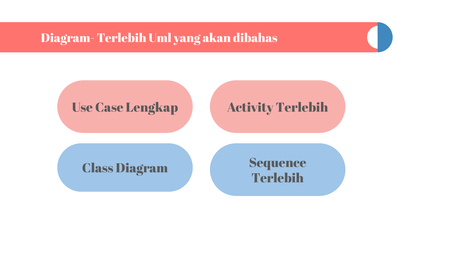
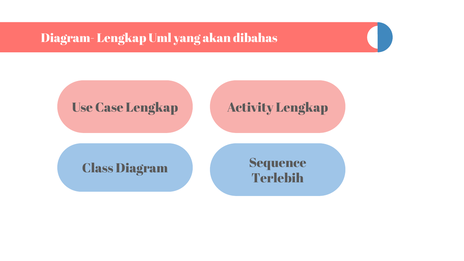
Diagram- Terlebih: Terlebih -> Lengkap (122, 38)
Activity Terlebih: Terlebih -> Lengkap (302, 108)
